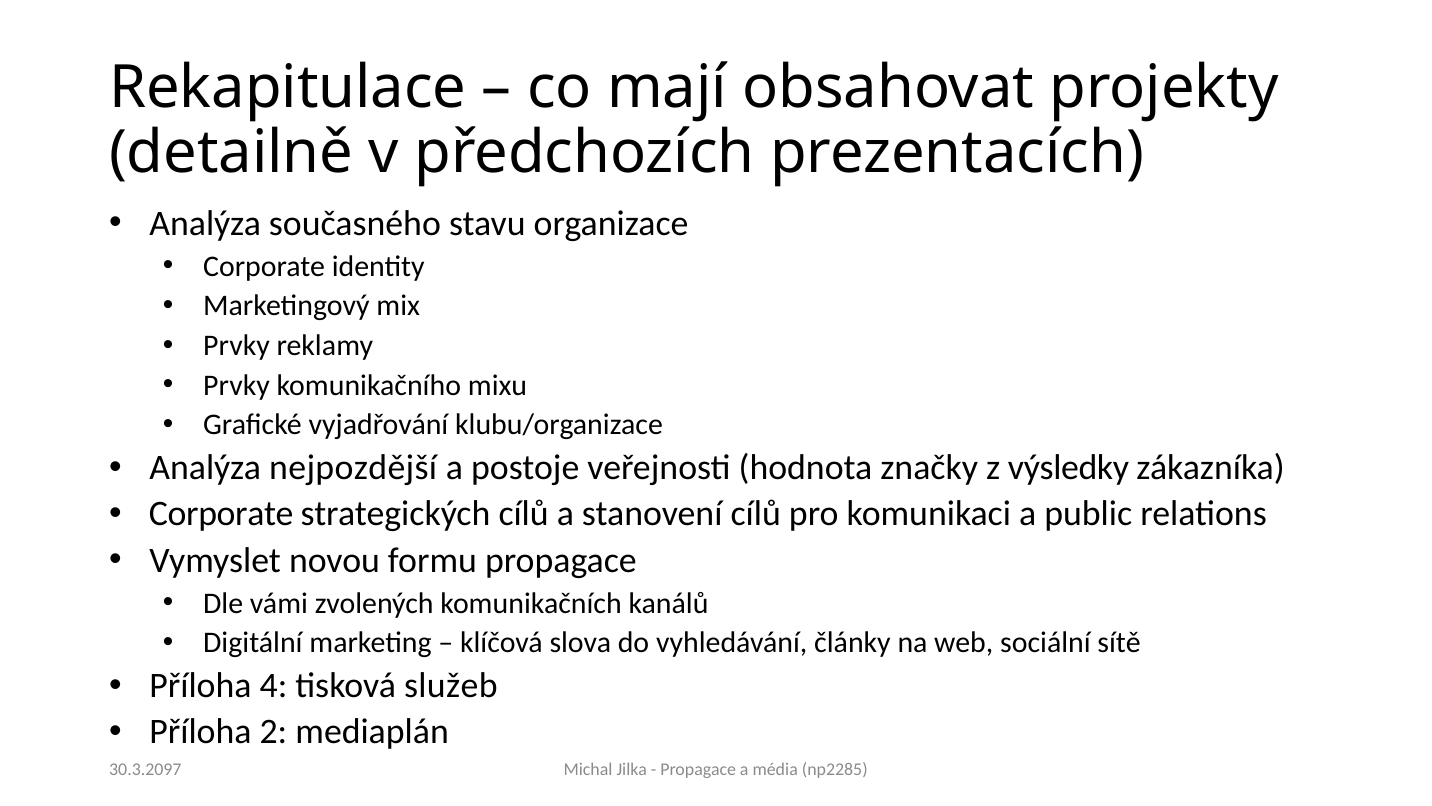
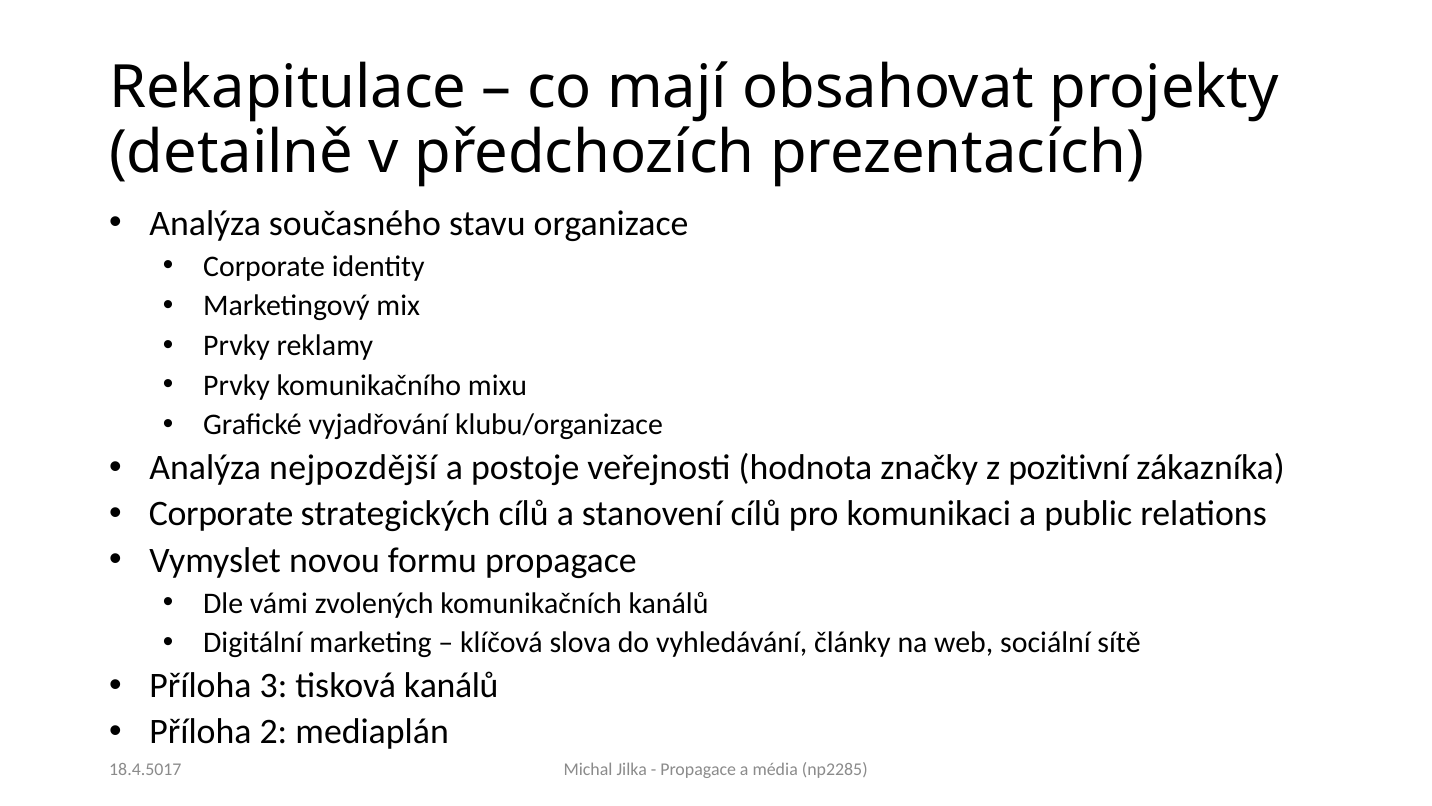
výsledky: výsledky -> pozitivní (1069, 468)
4: 4 -> 3 (273, 685)
tisková služeb: služeb -> kanálů (451, 685)
30.3.2097: 30.3.2097 -> 18.4.5017 (145, 769)
